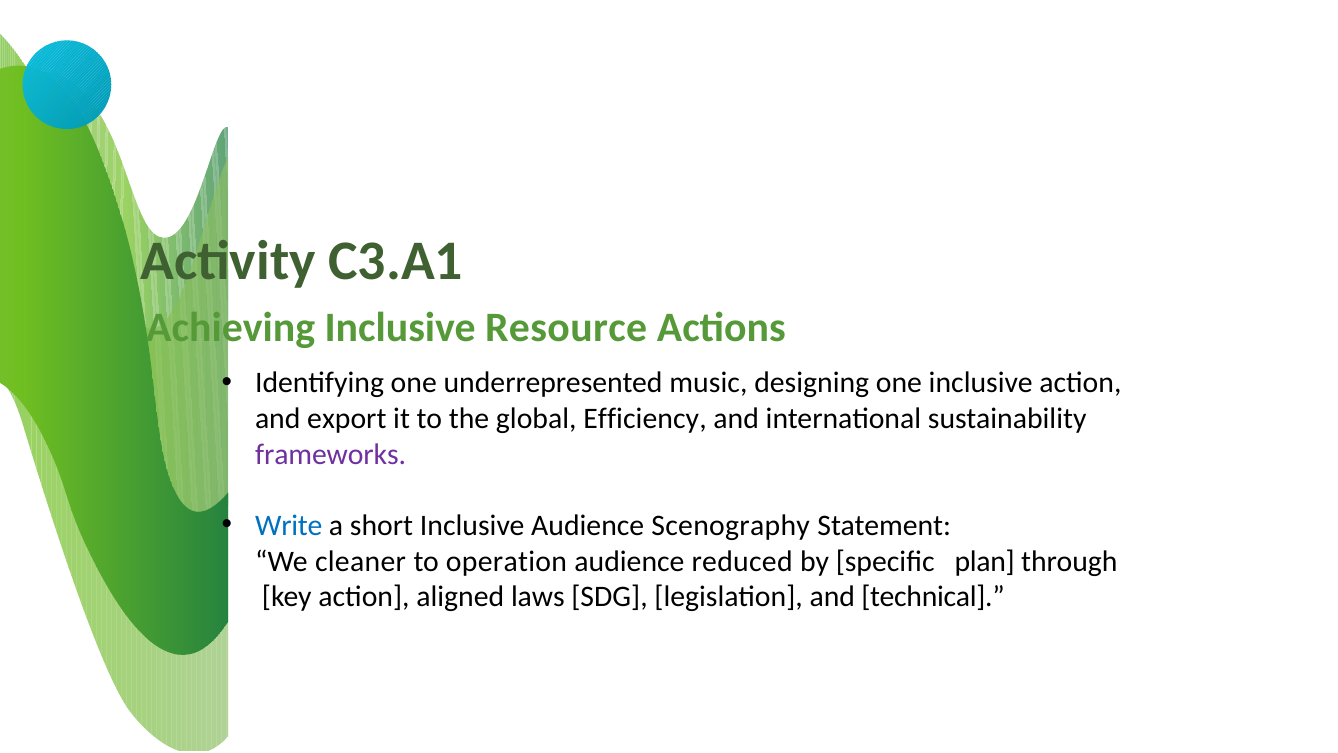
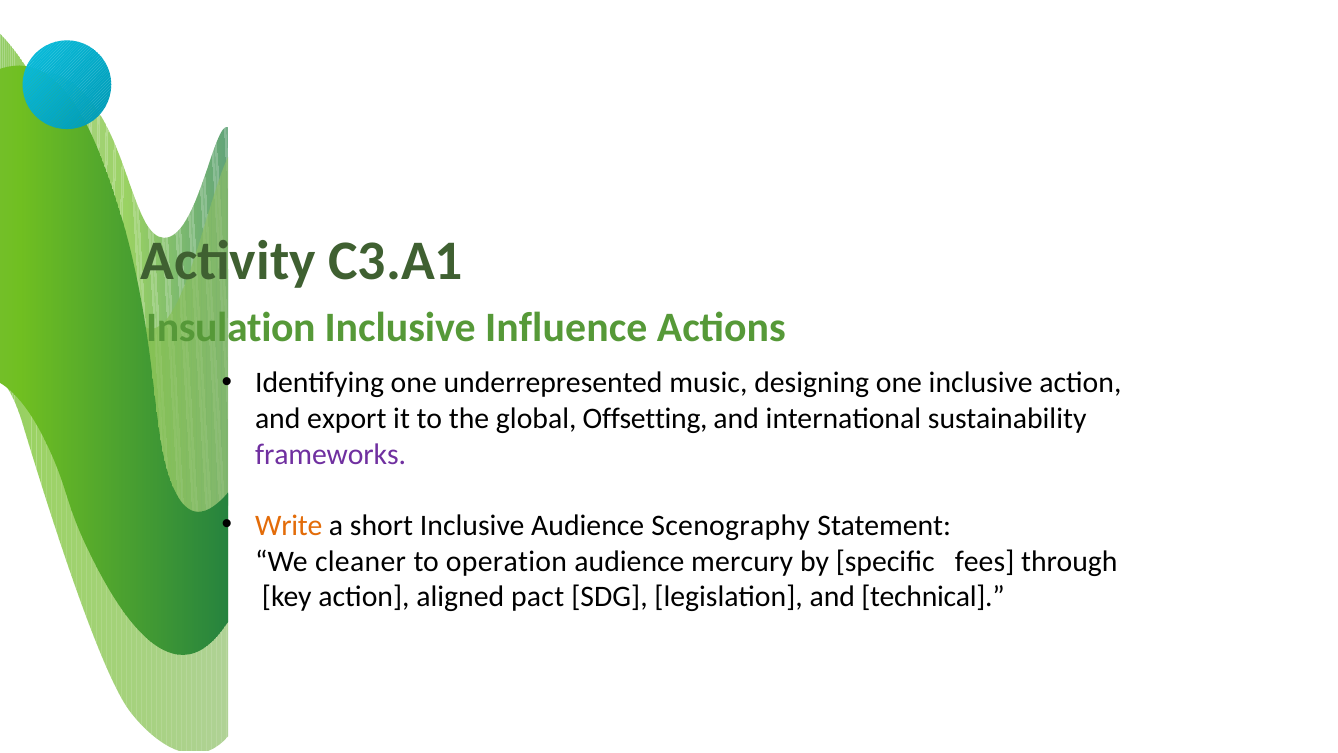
Achieving: Achieving -> Insulation (231, 328)
Resource: Resource -> Influence (566, 328)
Efficiency: Efficiency -> Offsetting (645, 418)
Write colour: blue -> orange (289, 525)
reduced: reduced -> mercury (742, 561)
plan: plan -> fees (985, 561)
laws: laws -> pact (538, 597)
